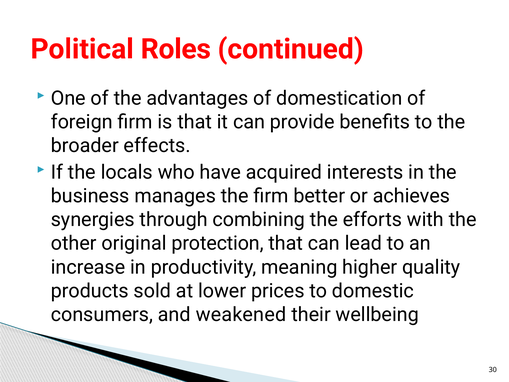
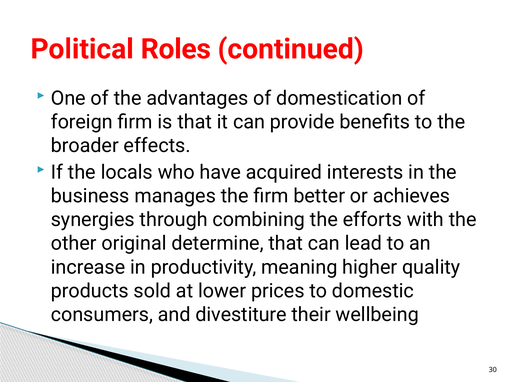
protection: protection -> determine (217, 243)
weakened: weakened -> divestiture (241, 314)
